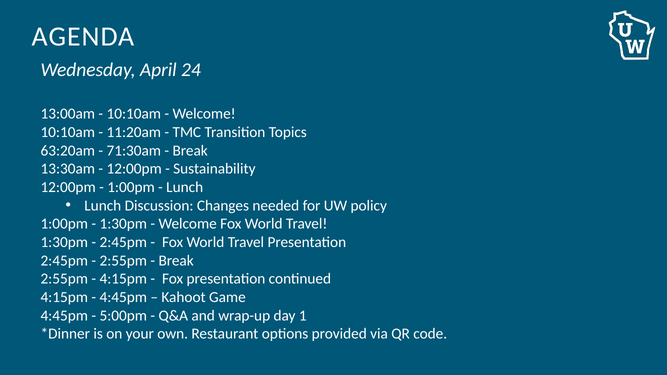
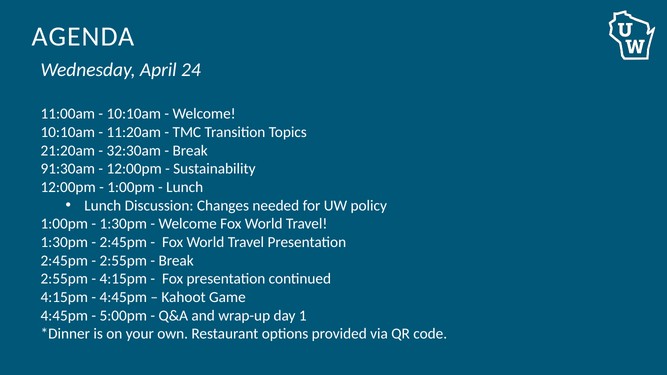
13:00am: 13:00am -> 11:00am (68, 114)
63:20am: 63:20am -> 21:20am (68, 151)
71:30am: 71:30am -> 32:30am (134, 151)
13:30am: 13:30am -> 91:30am (68, 169)
